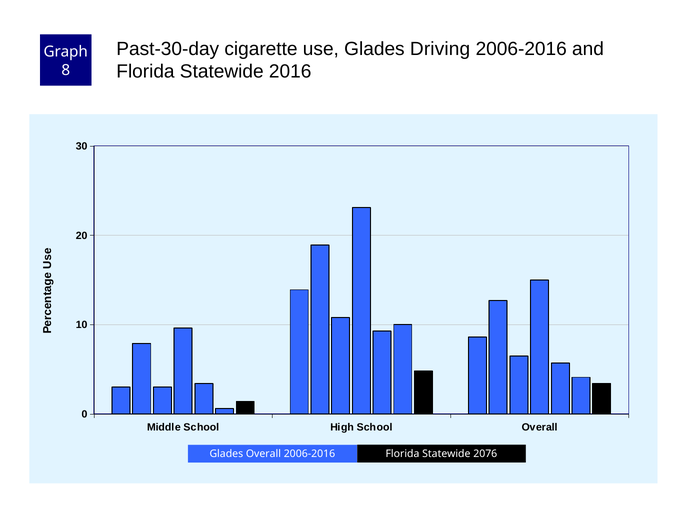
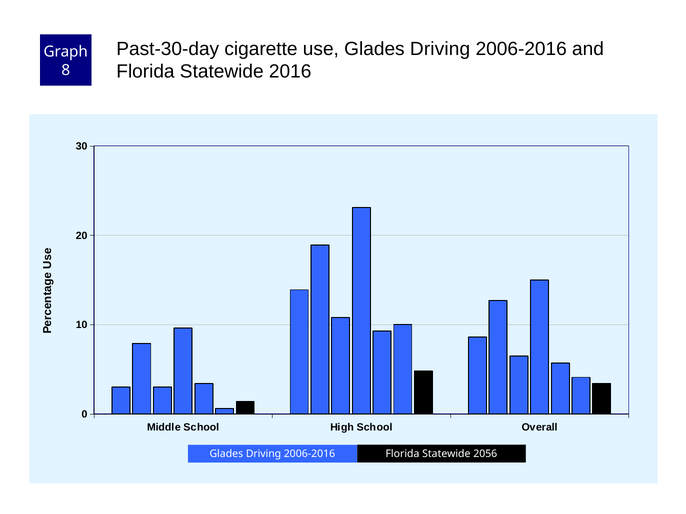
Overall: Overall -> Driving (263, 454)
2076: 2076 -> 2056 (485, 454)
